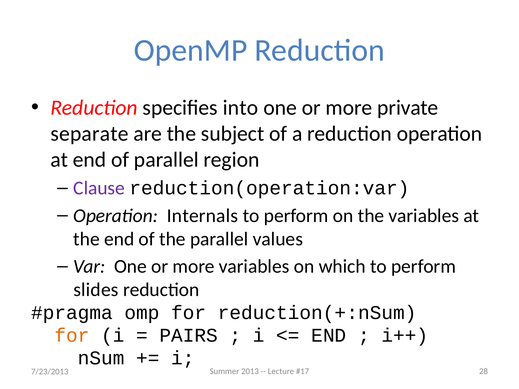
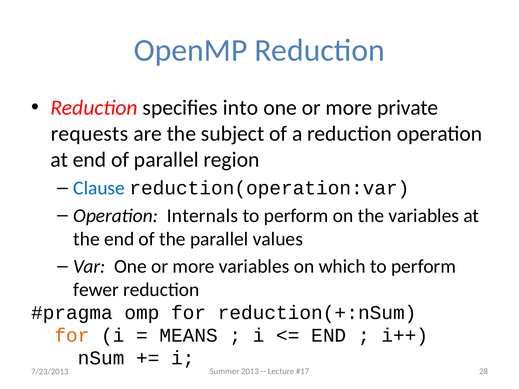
separate: separate -> requests (90, 134)
Clause colour: purple -> blue (99, 188)
slides: slides -> fewer (96, 290)
PAIRS: PAIRS -> MEANS (189, 336)
